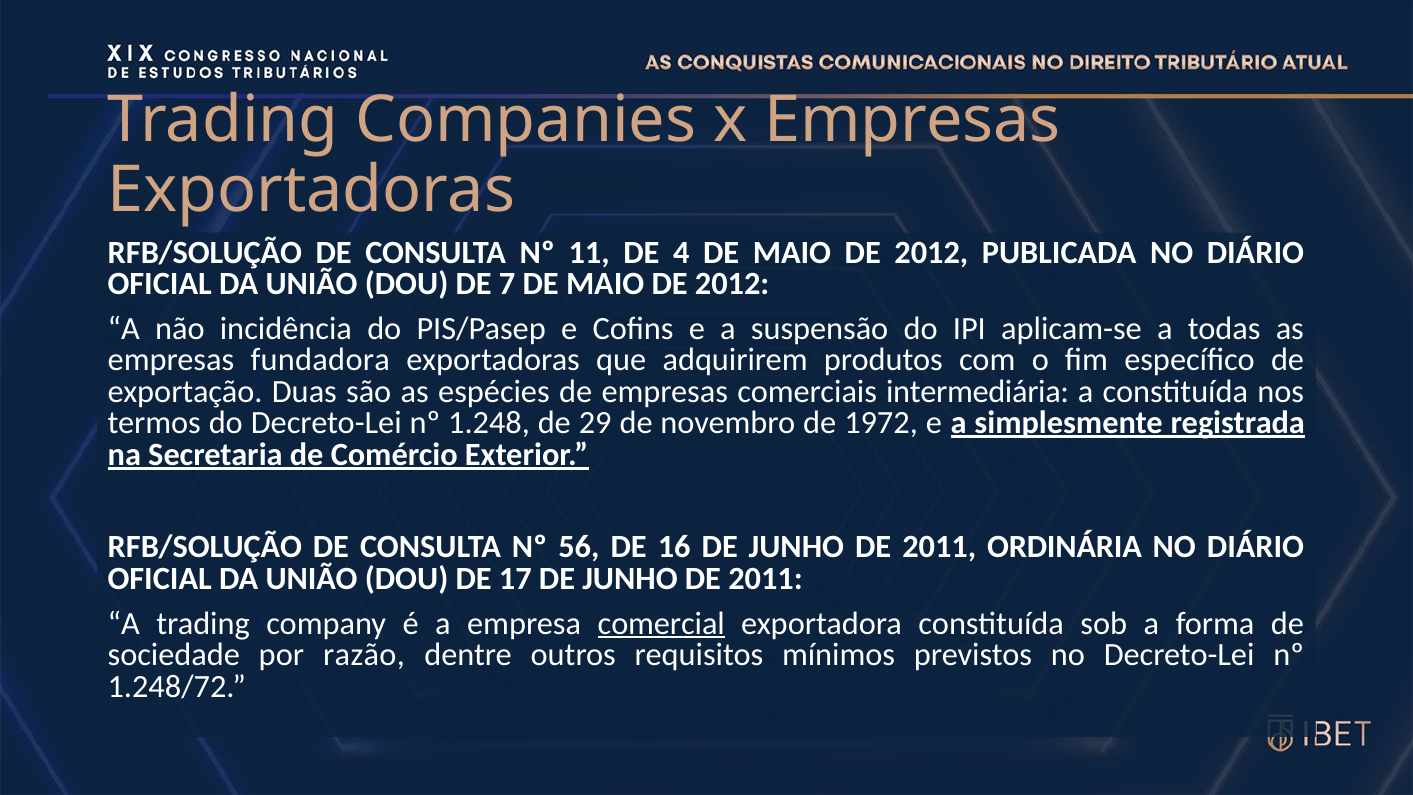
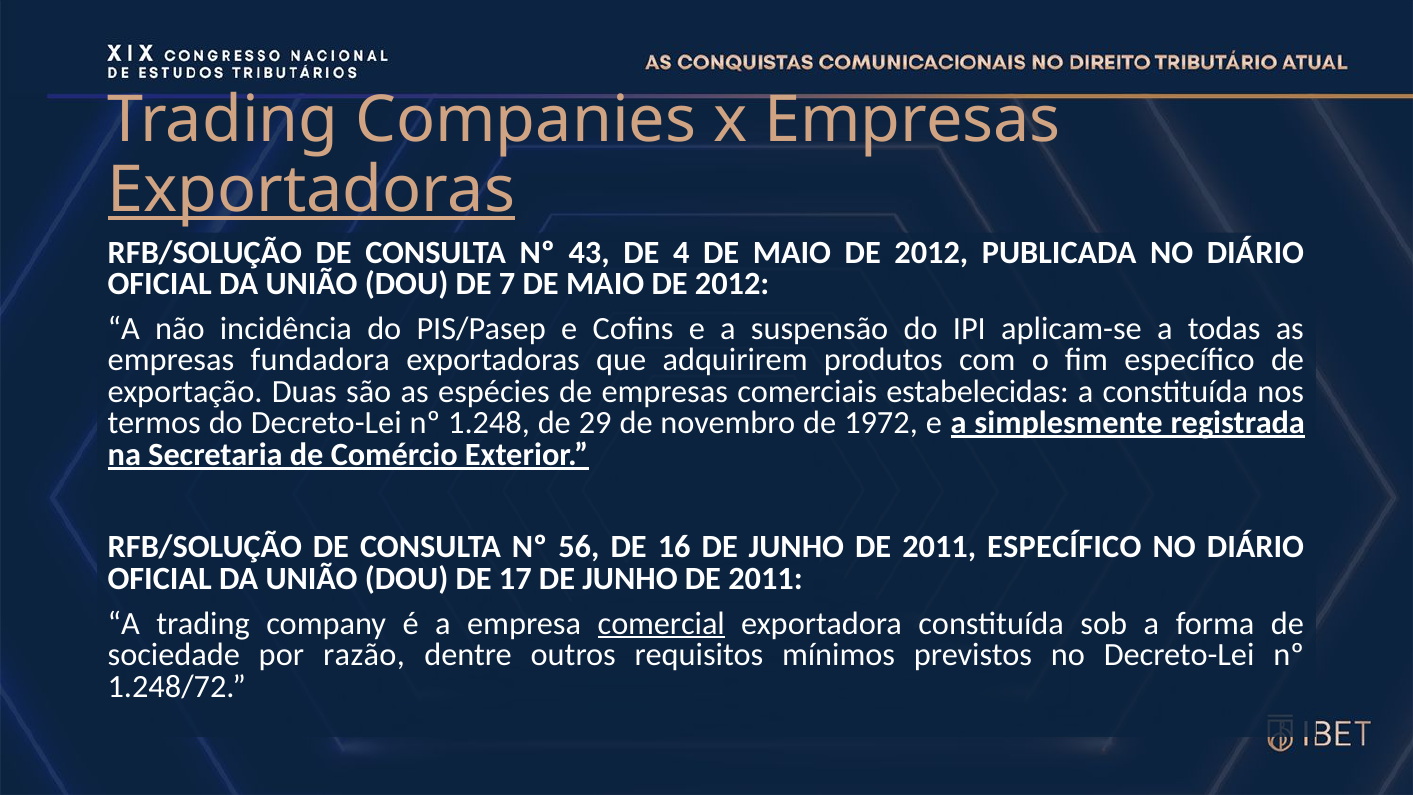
Exportadoras underline: none -> present (311, 190)
11: 11 -> 43 (589, 252)
intermediária: intermediária -> estabelecidas (978, 391)
2011 ORDINÁRIA: ORDINÁRIA -> ESPECÍFICO (1064, 547)
